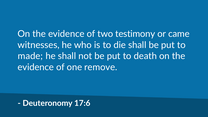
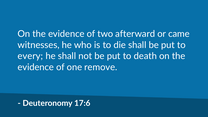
testimony: testimony -> afterward (135, 34)
made: made -> every (30, 56)
